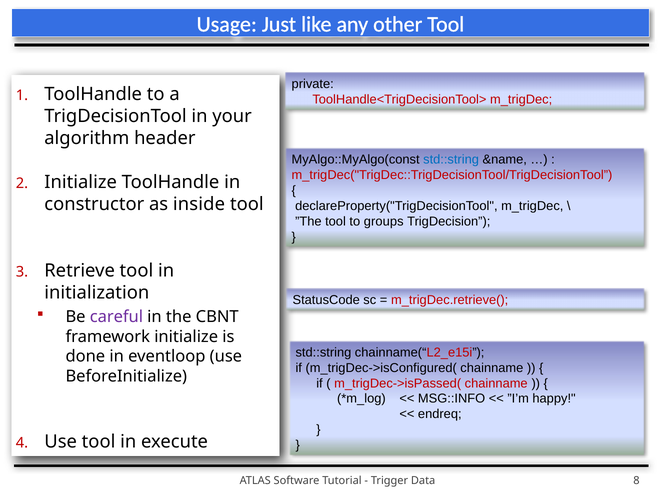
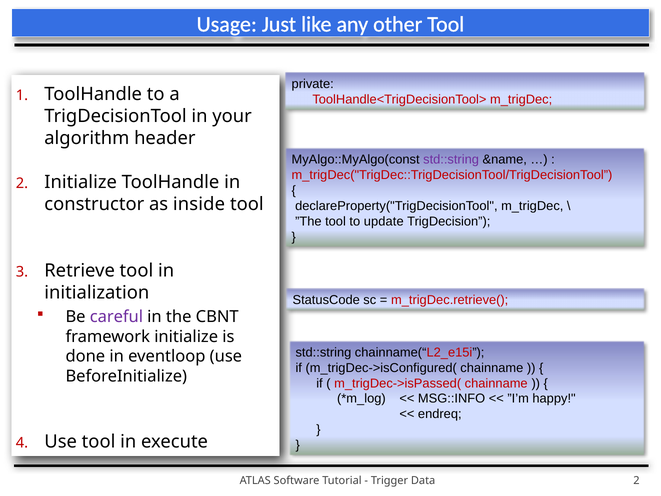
std::string colour: blue -> purple (451, 160)
groups: groups -> update (384, 221)
Data 8: 8 -> 2 (637, 480)
